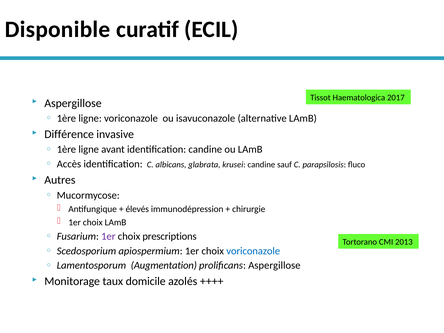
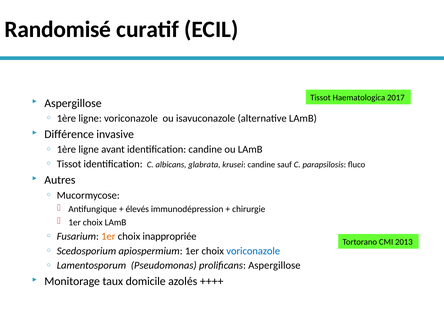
Disponible: Disponible -> Randomisé (58, 30)
Accès: Accès -> Tissot (69, 164)
1er colour: purple -> orange (108, 236)
prescriptions: prescriptions -> inappropriée (170, 236)
Augmentation: Augmentation -> Pseudomonas (164, 266)
